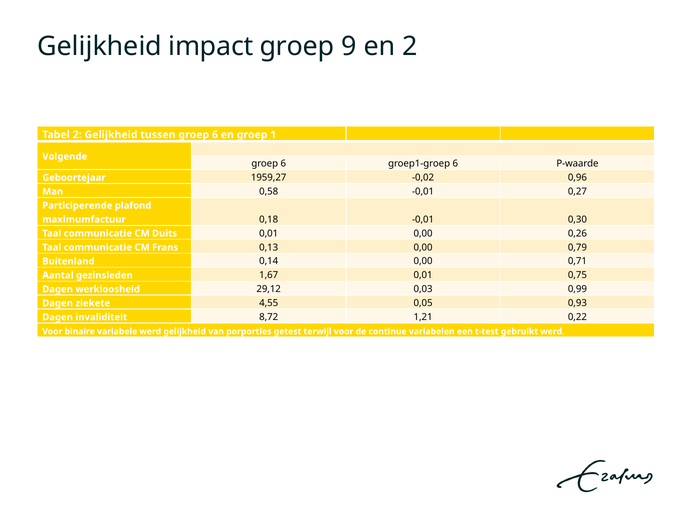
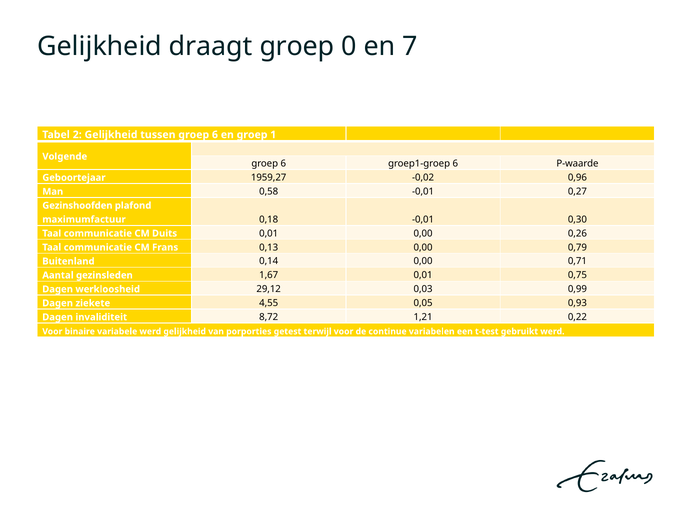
impact: impact -> draagt (211, 46)
9: 9 -> 0 (349, 46)
en 2: 2 -> 7 (410, 46)
Participerende: Participerende -> Gezinshoofden (77, 206)
